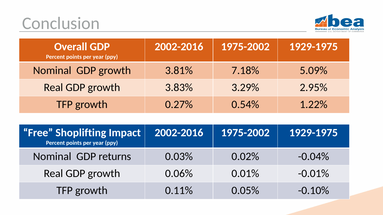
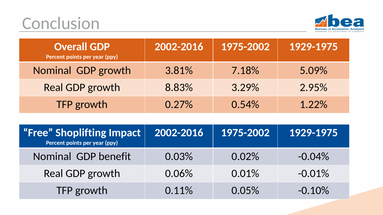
3.83%: 3.83% -> 8.83% (179, 88)
returns: returns -> benefit (115, 157)
